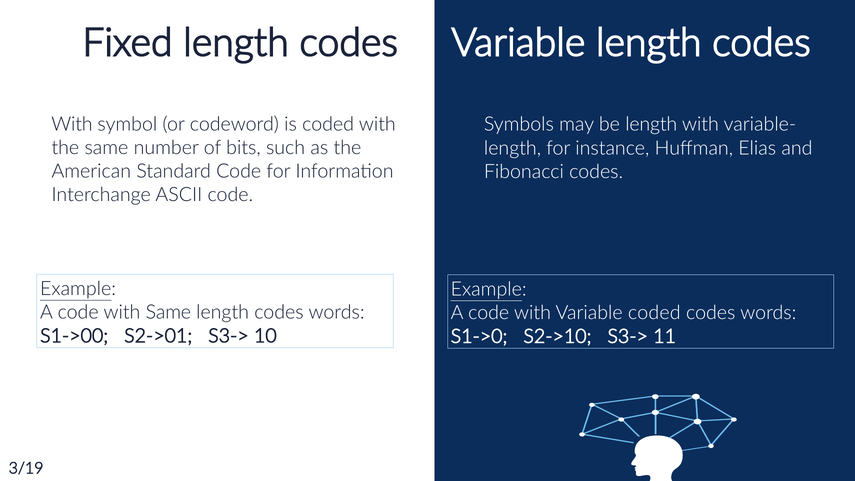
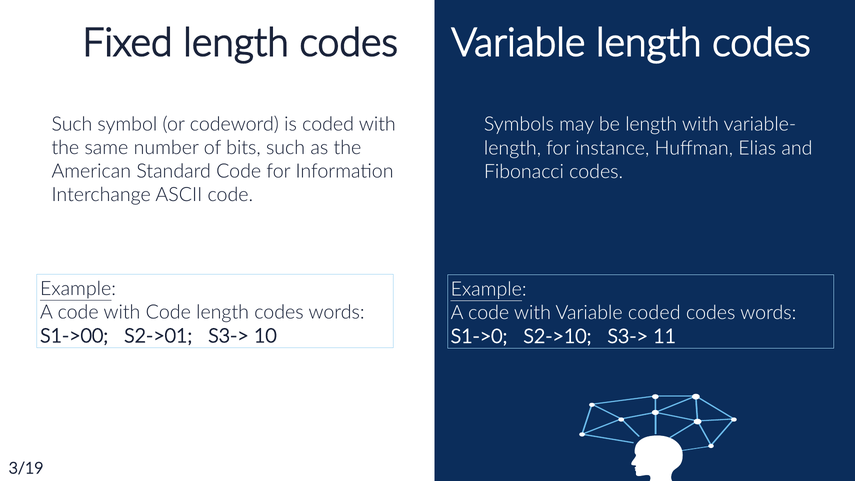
With: With -> Such (72, 124)
with Same: Same -> Code (168, 312)
